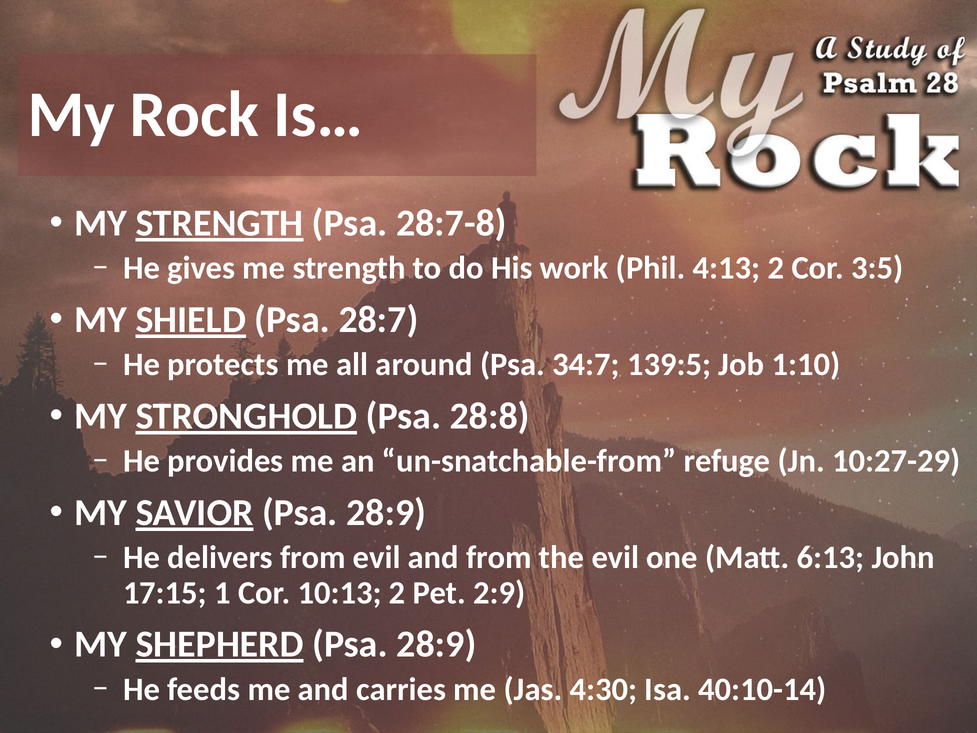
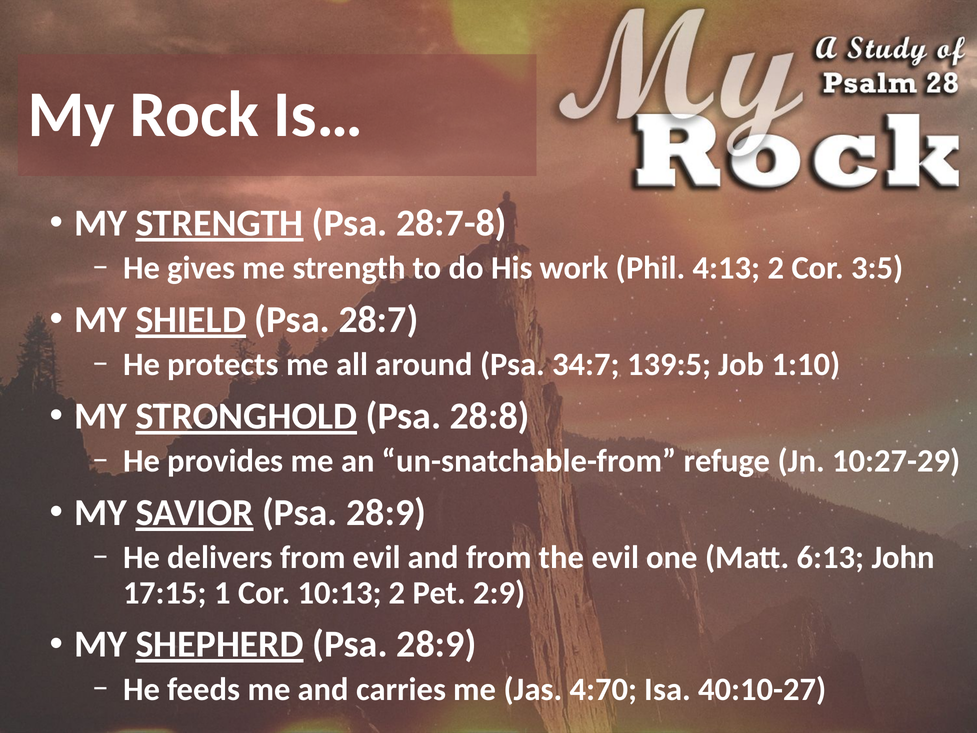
4:30: 4:30 -> 4:70 (603, 689)
40:10-14: 40:10-14 -> 40:10-27 (762, 689)
